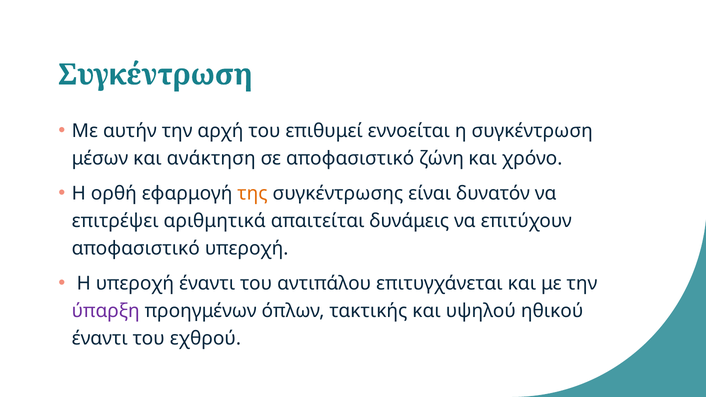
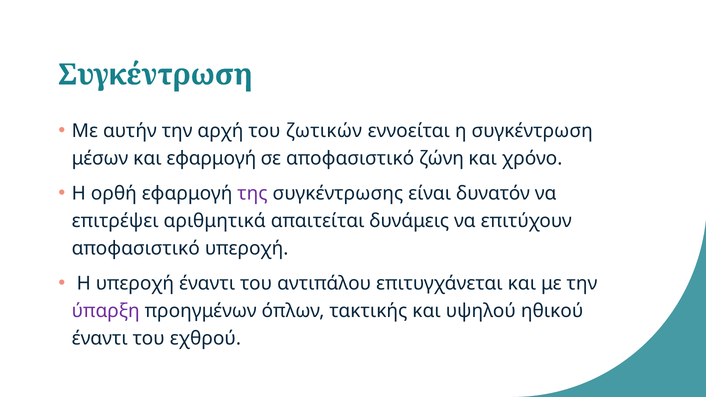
επιθυμεί: επιθυμεί -> ζωτικών (324, 131)
και ανάκτηση: ανάκτηση -> εφαρμογή (211, 159)
της colour: orange -> purple (253, 193)
